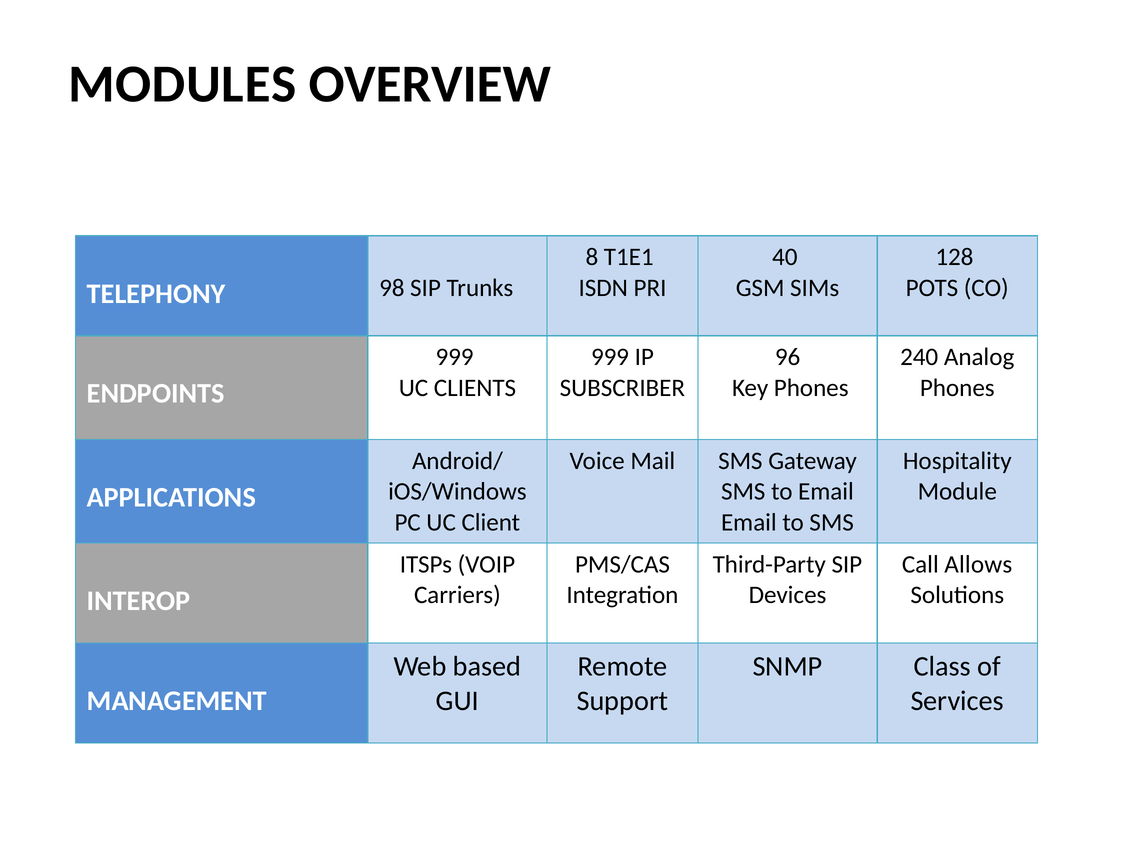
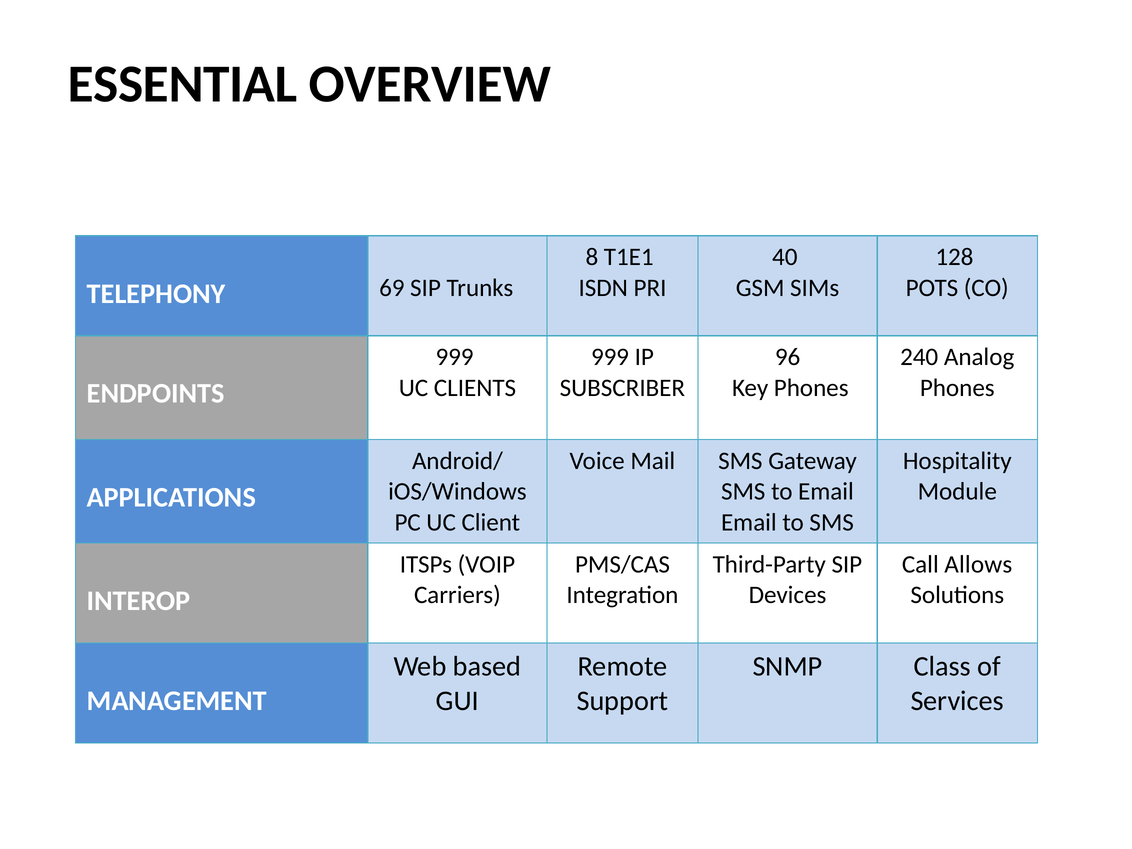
MODULES: MODULES -> ESSENTIAL (183, 84)
98: 98 -> 69 (392, 288)
